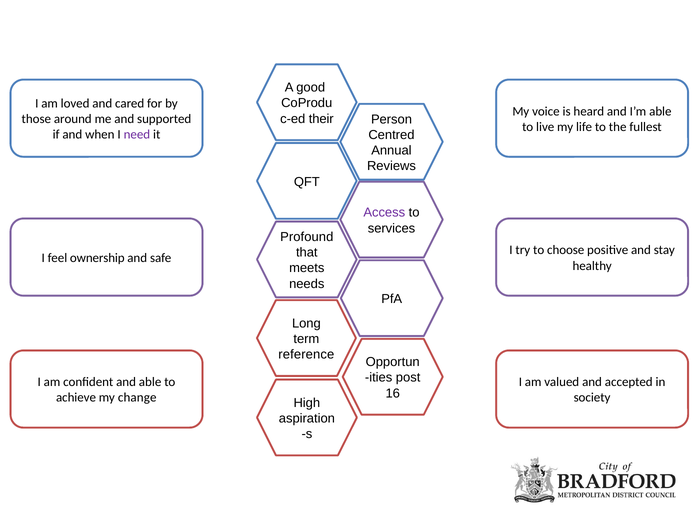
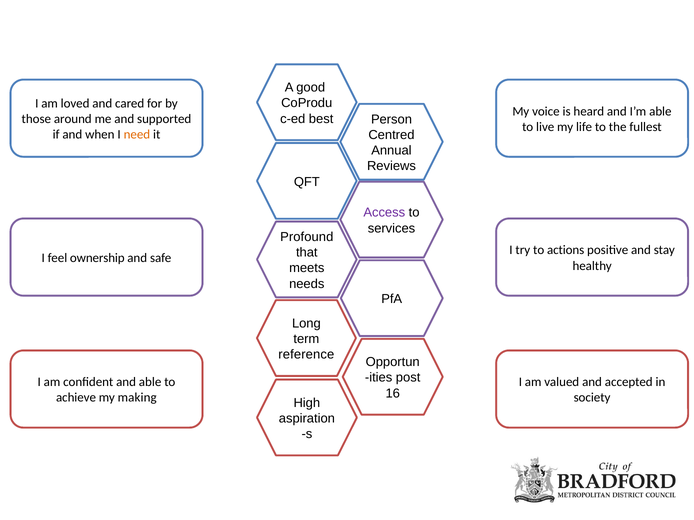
their: their -> best (321, 119)
need colour: purple -> orange (137, 135)
choose: choose -> actions (566, 250)
change: change -> making (137, 398)
